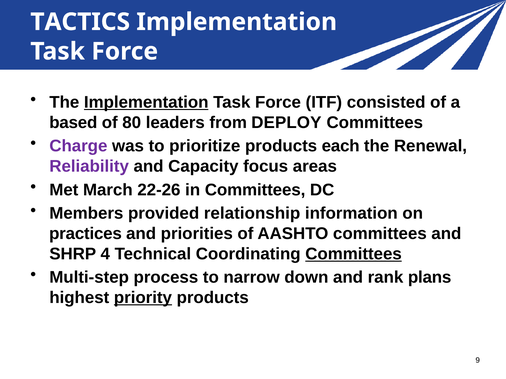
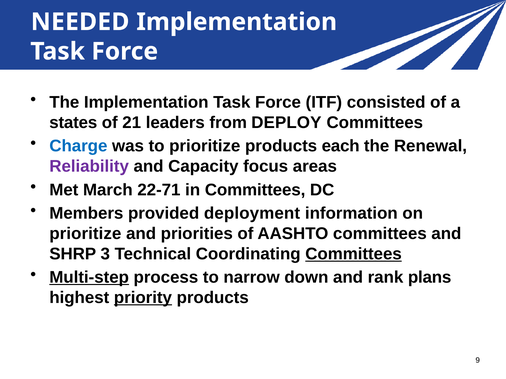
TACTICS: TACTICS -> NEEDED (80, 22)
Implementation underline: present -> none (146, 102)
based: based -> states (73, 123)
80: 80 -> 21 (132, 123)
Charge colour: purple -> blue (78, 146)
22-26: 22-26 -> 22-71 (159, 190)
relationship: relationship -> deployment (252, 214)
practices: practices -> prioritize (85, 234)
4: 4 -> 3 (105, 254)
Multi-step underline: none -> present (89, 278)
